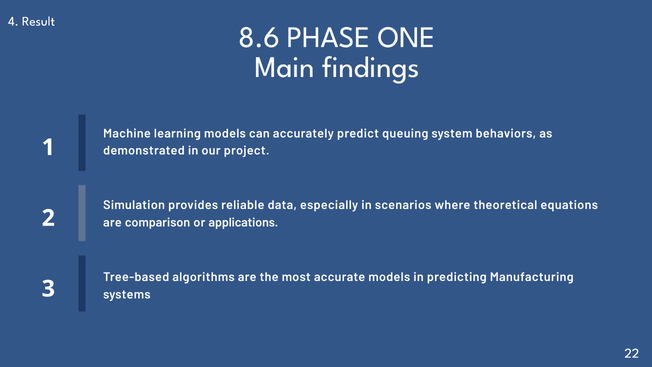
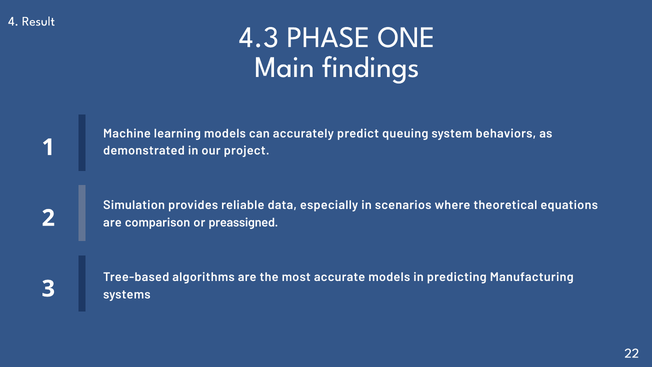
8.6: 8.6 -> 4.3 (259, 37)
applications: applications -> preassigned (243, 222)
